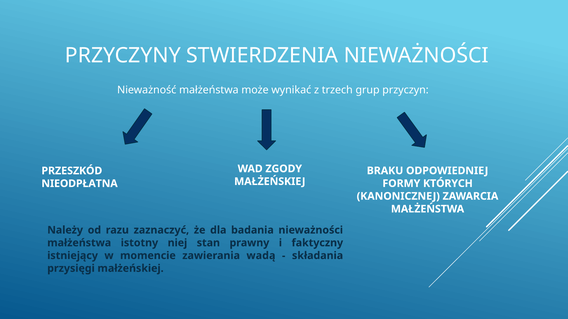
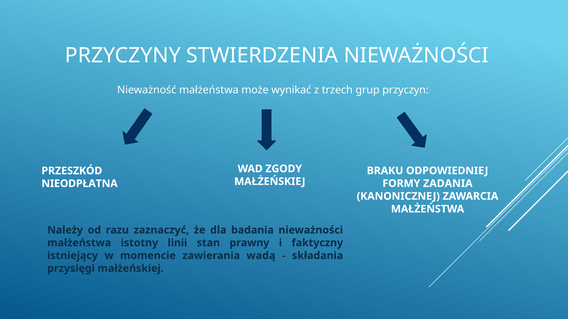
KTÓRYCH: KTÓRYCH -> ZADANIA (448, 184)
niej: niej -> linii (177, 243)
